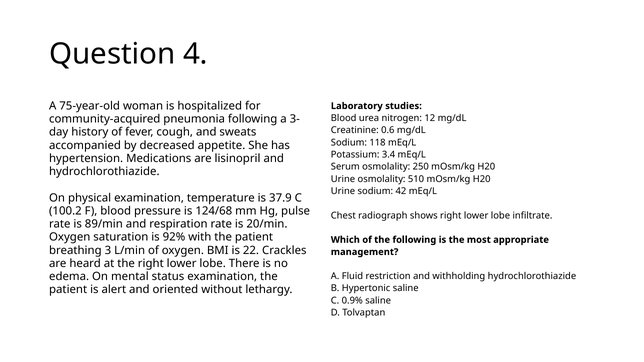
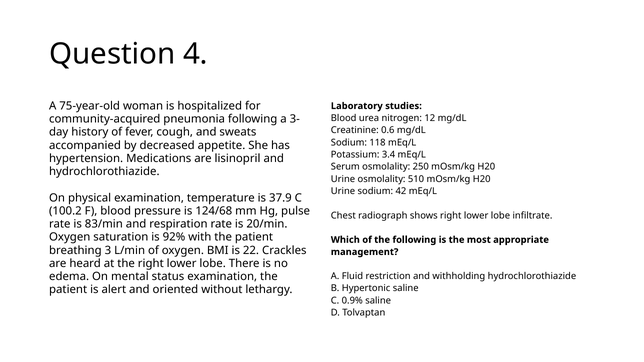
89/min: 89/min -> 83/min (104, 224)
